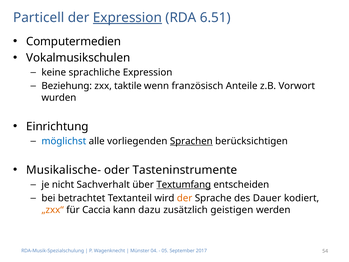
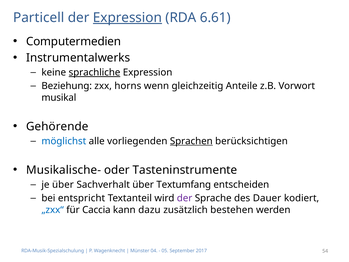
6.51: 6.51 -> 6.61 (215, 18)
Vokalmusikschulen: Vokalmusikschulen -> Instrumentalwerks (78, 58)
sprachliche underline: none -> present (94, 72)
taktile: taktile -> horns (128, 86)
französisch: französisch -> gleichzeitig (197, 86)
wurden: wurden -> musikal (59, 98)
Einrichtung: Einrichtung -> Gehörende (57, 126)
je nicht: nicht -> über (63, 184)
Textumfang underline: present -> none (184, 184)
betrachtet: betrachtet -> entspricht (82, 198)
der colour: orange -> purple (185, 198)
„zxx“ colour: orange -> blue (53, 210)
geistigen: geistigen -> bestehen (232, 210)
